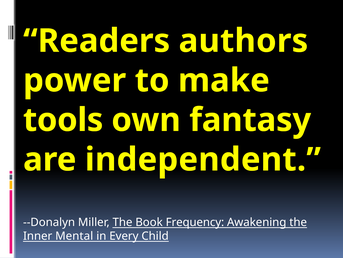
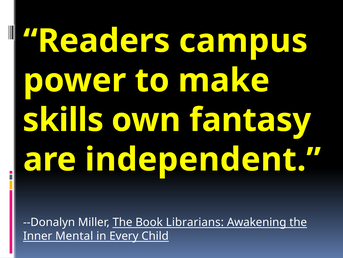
authors: authors -> campus (243, 41)
tools: tools -> skills (63, 120)
Frequency: Frequency -> Librarians (195, 222)
